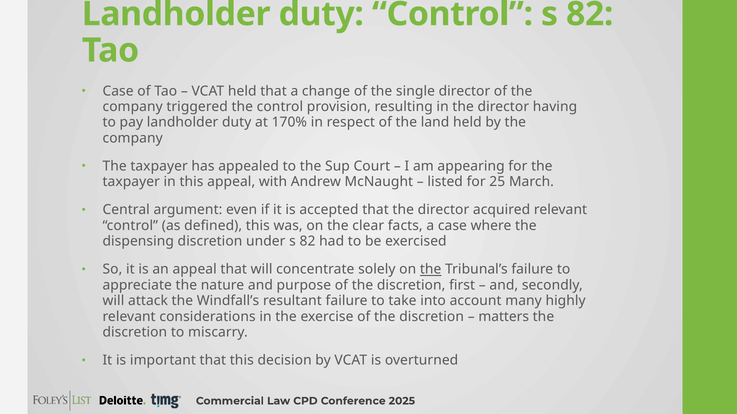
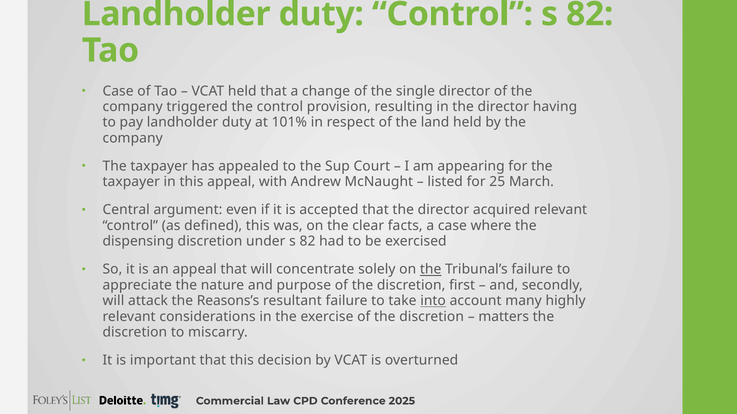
170%: 170% -> 101% (289, 123)
Windfall’s: Windfall’s -> Reasons’s (228, 301)
into underline: none -> present (433, 301)
